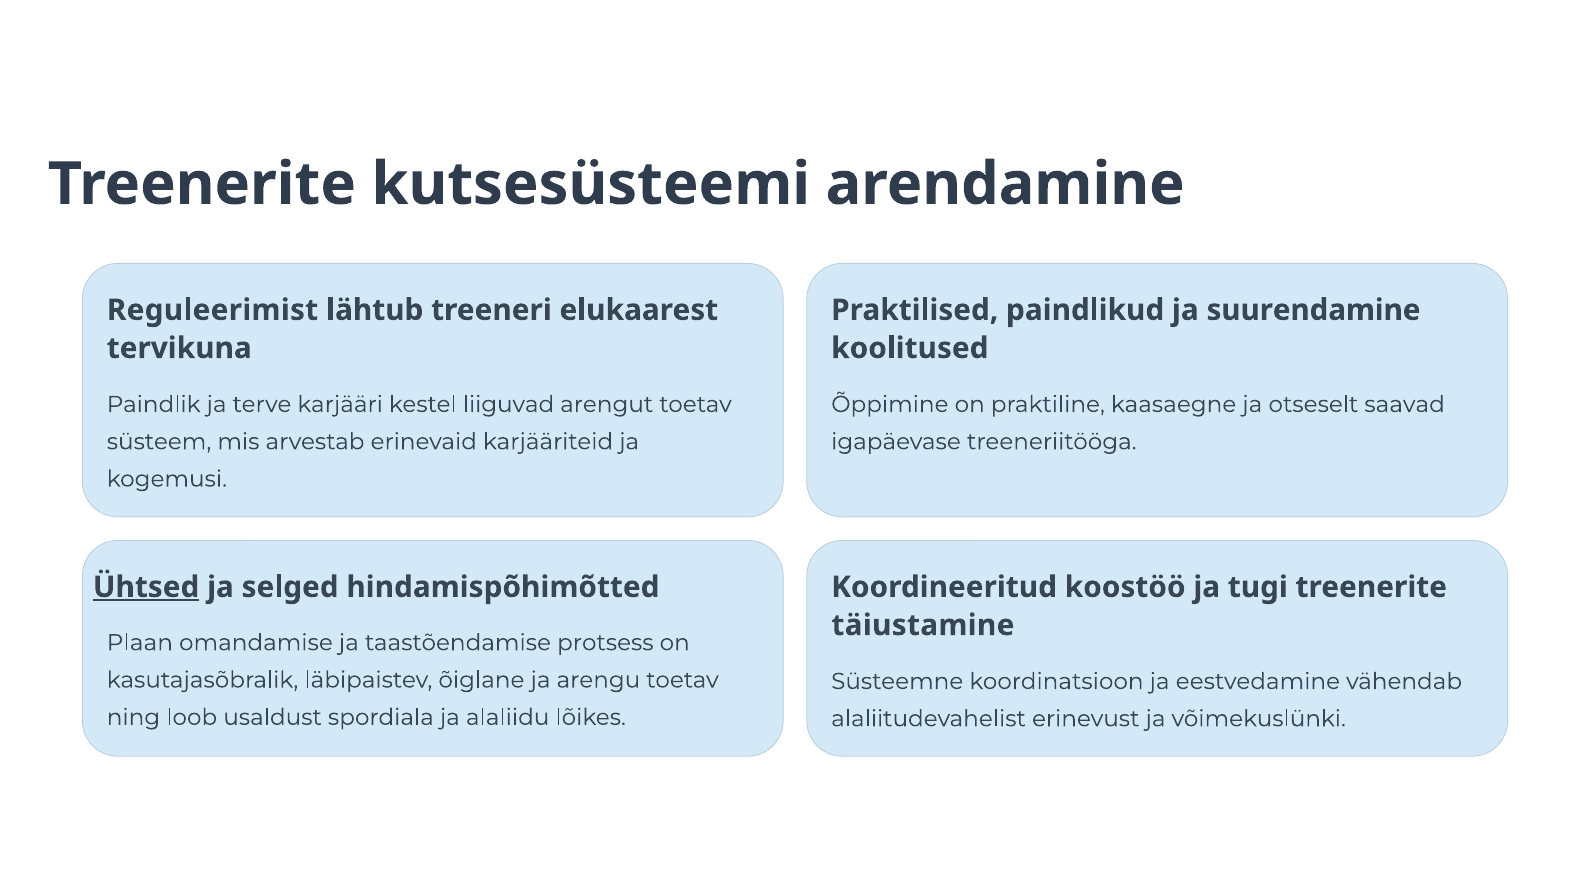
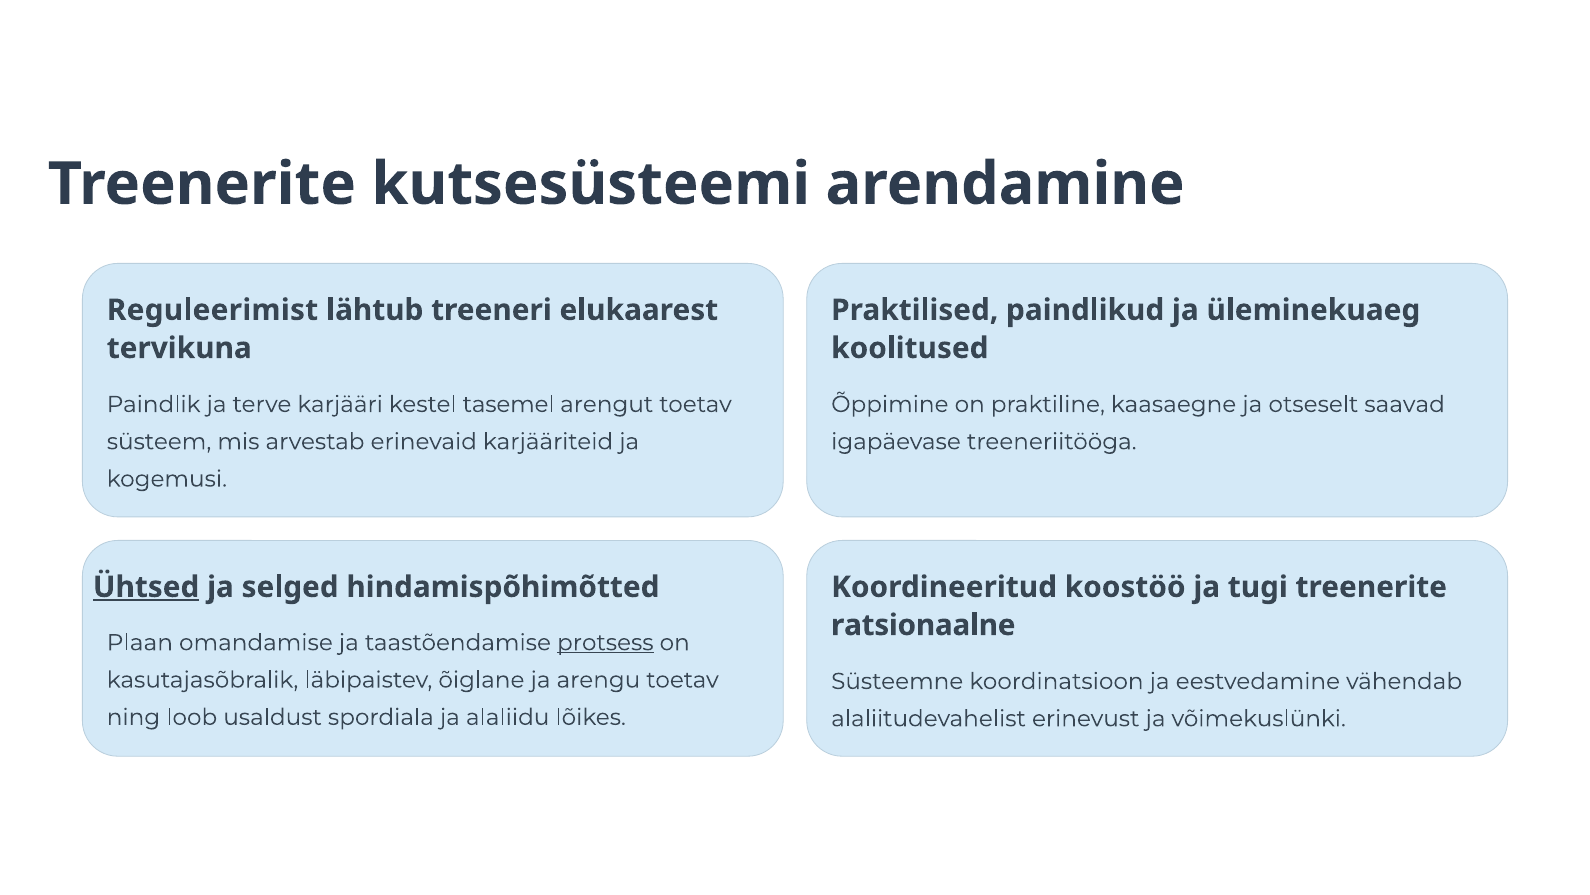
suurendamine: suurendamine -> üleminekuaeg (1313, 310)
liiguvad: liiguvad -> tasemel (509, 404)
täiustamine: täiustamine -> ratsionaalne (923, 625)
protsess underline: none -> present (605, 642)
